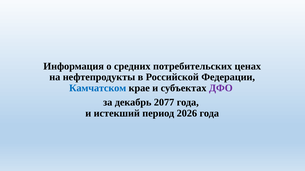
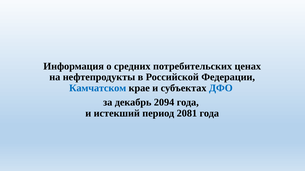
ДФО colour: purple -> blue (221, 88)
2077: 2077 -> 2094 (164, 103)
2026: 2026 -> 2081 (187, 114)
